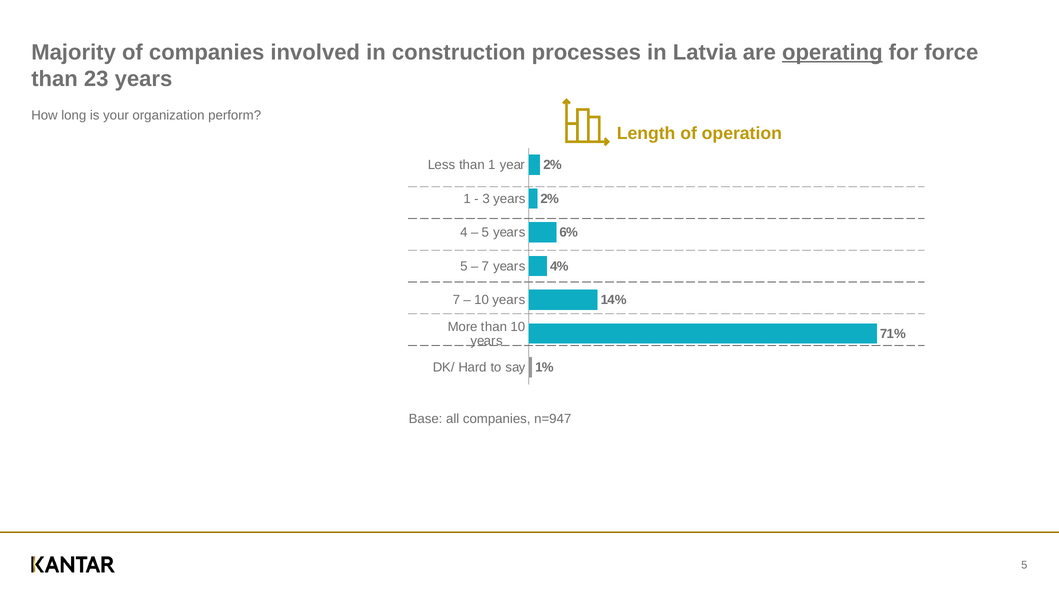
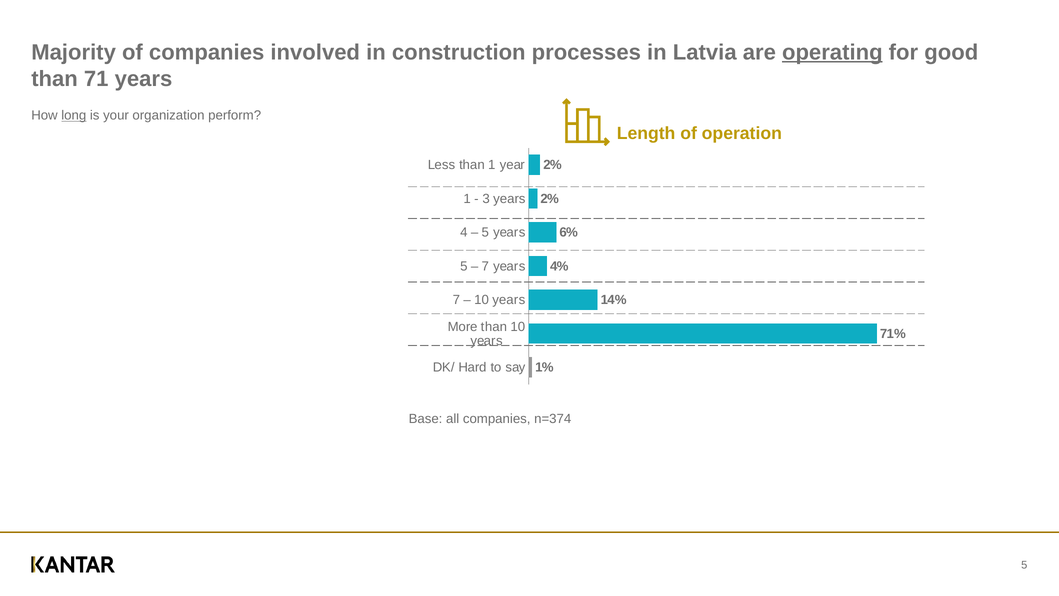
force: force -> good (951, 52)
23: 23 -> 71 (96, 79)
long underline: none -> present (74, 115)
n=947: n=947 -> n=374 (553, 419)
